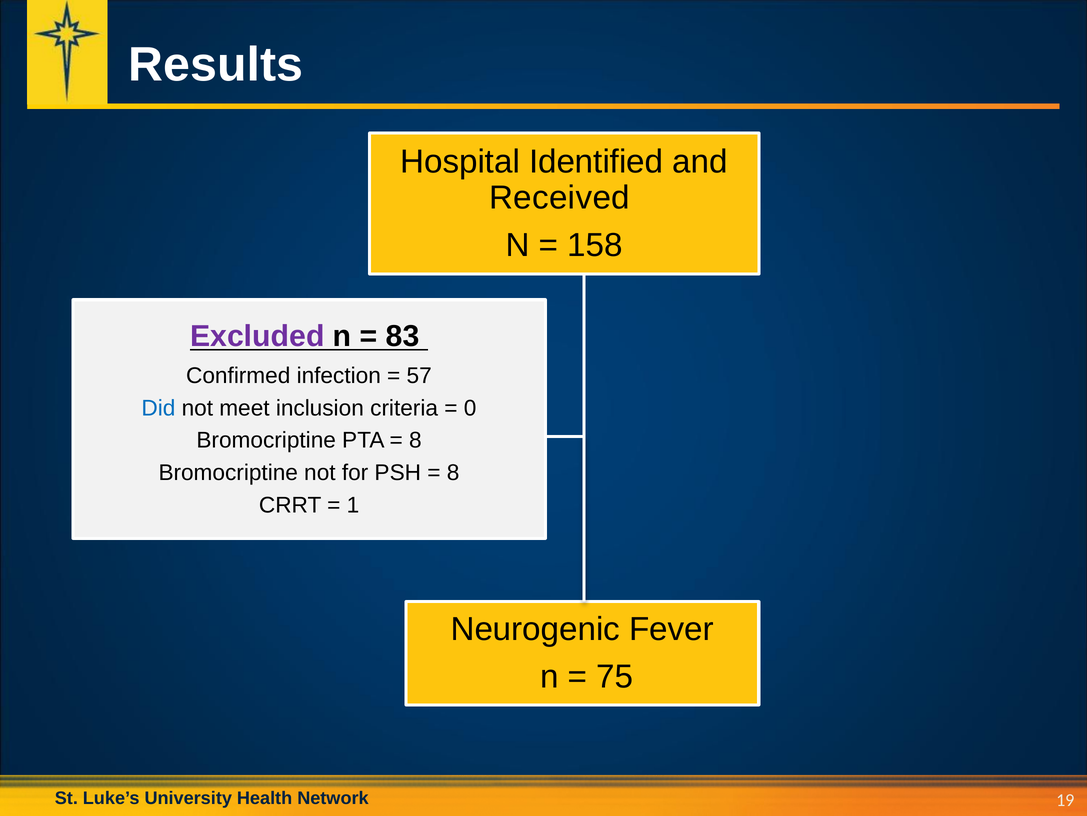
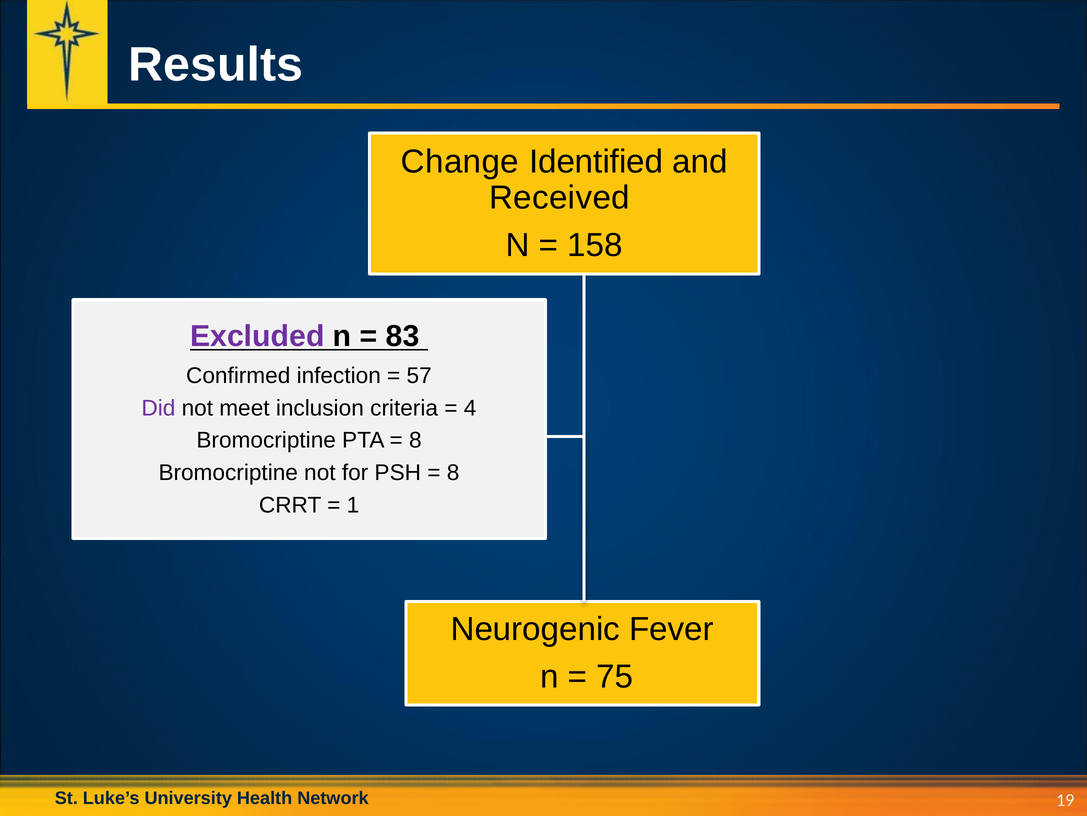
Hospital: Hospital -> Change (460, 162)
Did colour: blue -> purple (158, 408)
0: 0 -> 4 (470, 408)
